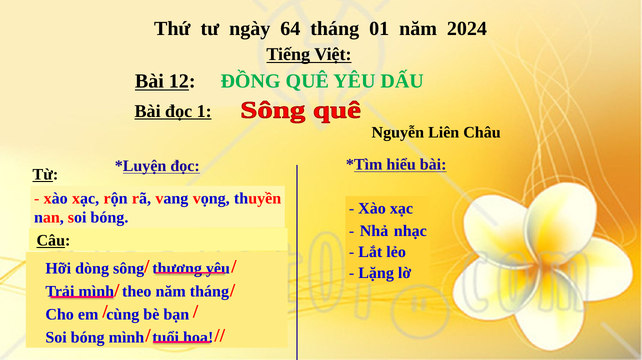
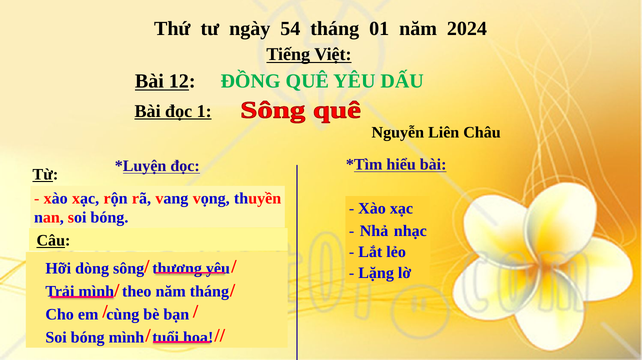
64: 64 -> 54 (290, 29)
